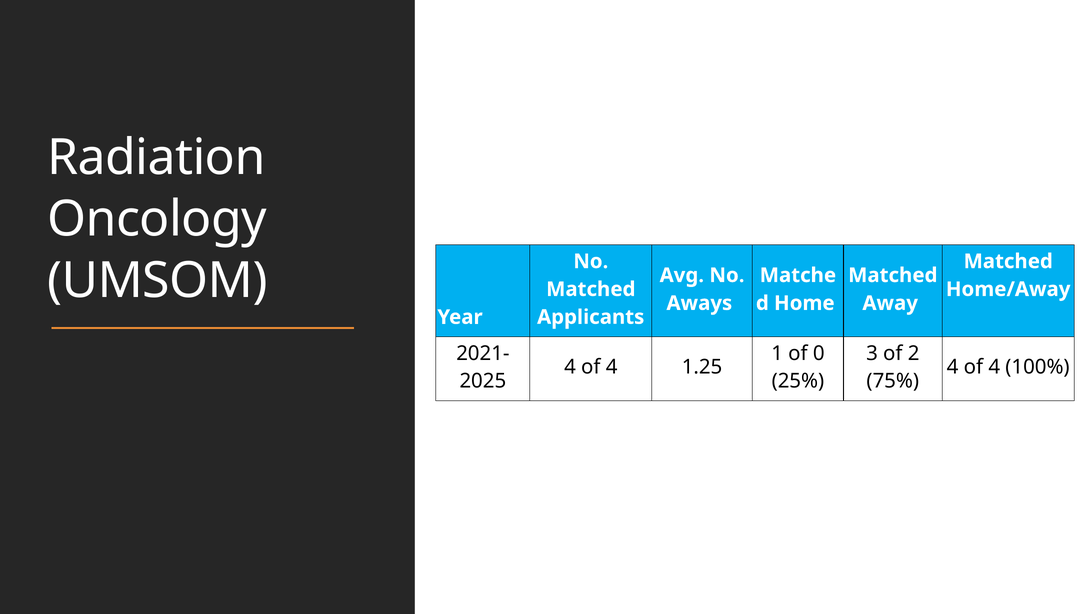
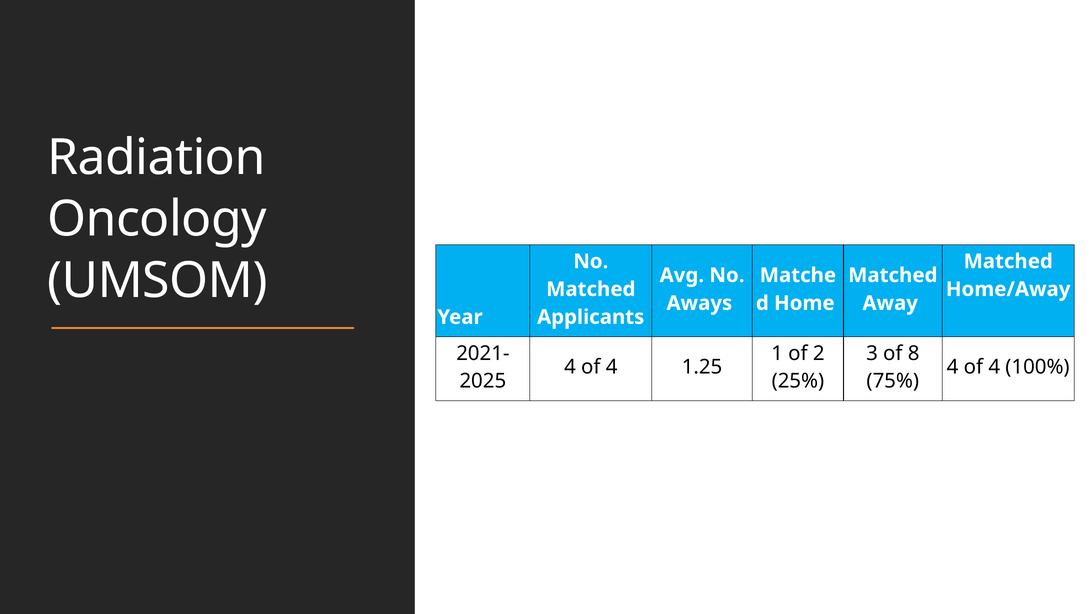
0: 0 -> 2 (819, 353)
2: 2 -> 8 (914, 353)
